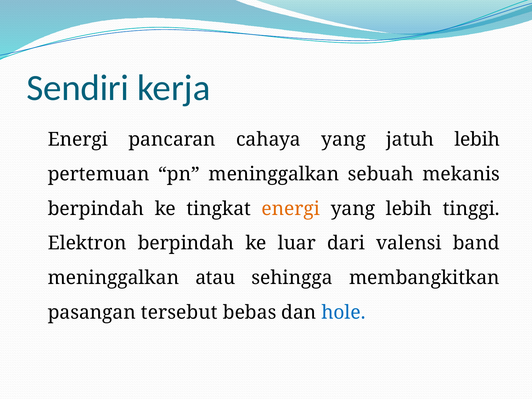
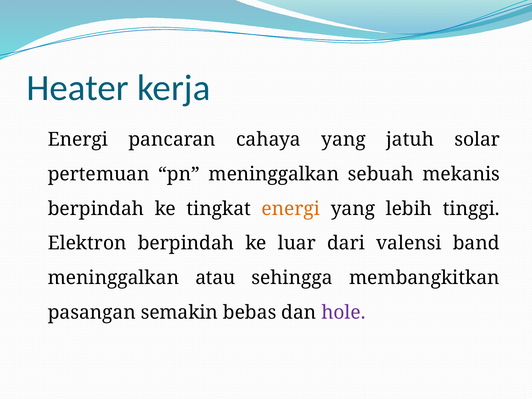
Sendiri: Sendiri -> Heater (78, 88)
jatuh lebih: lebih -> solar (477, 140)
tersebut: tersebut -> semakin (179, 312)
hole colour: blue -> purple (344, 312)
